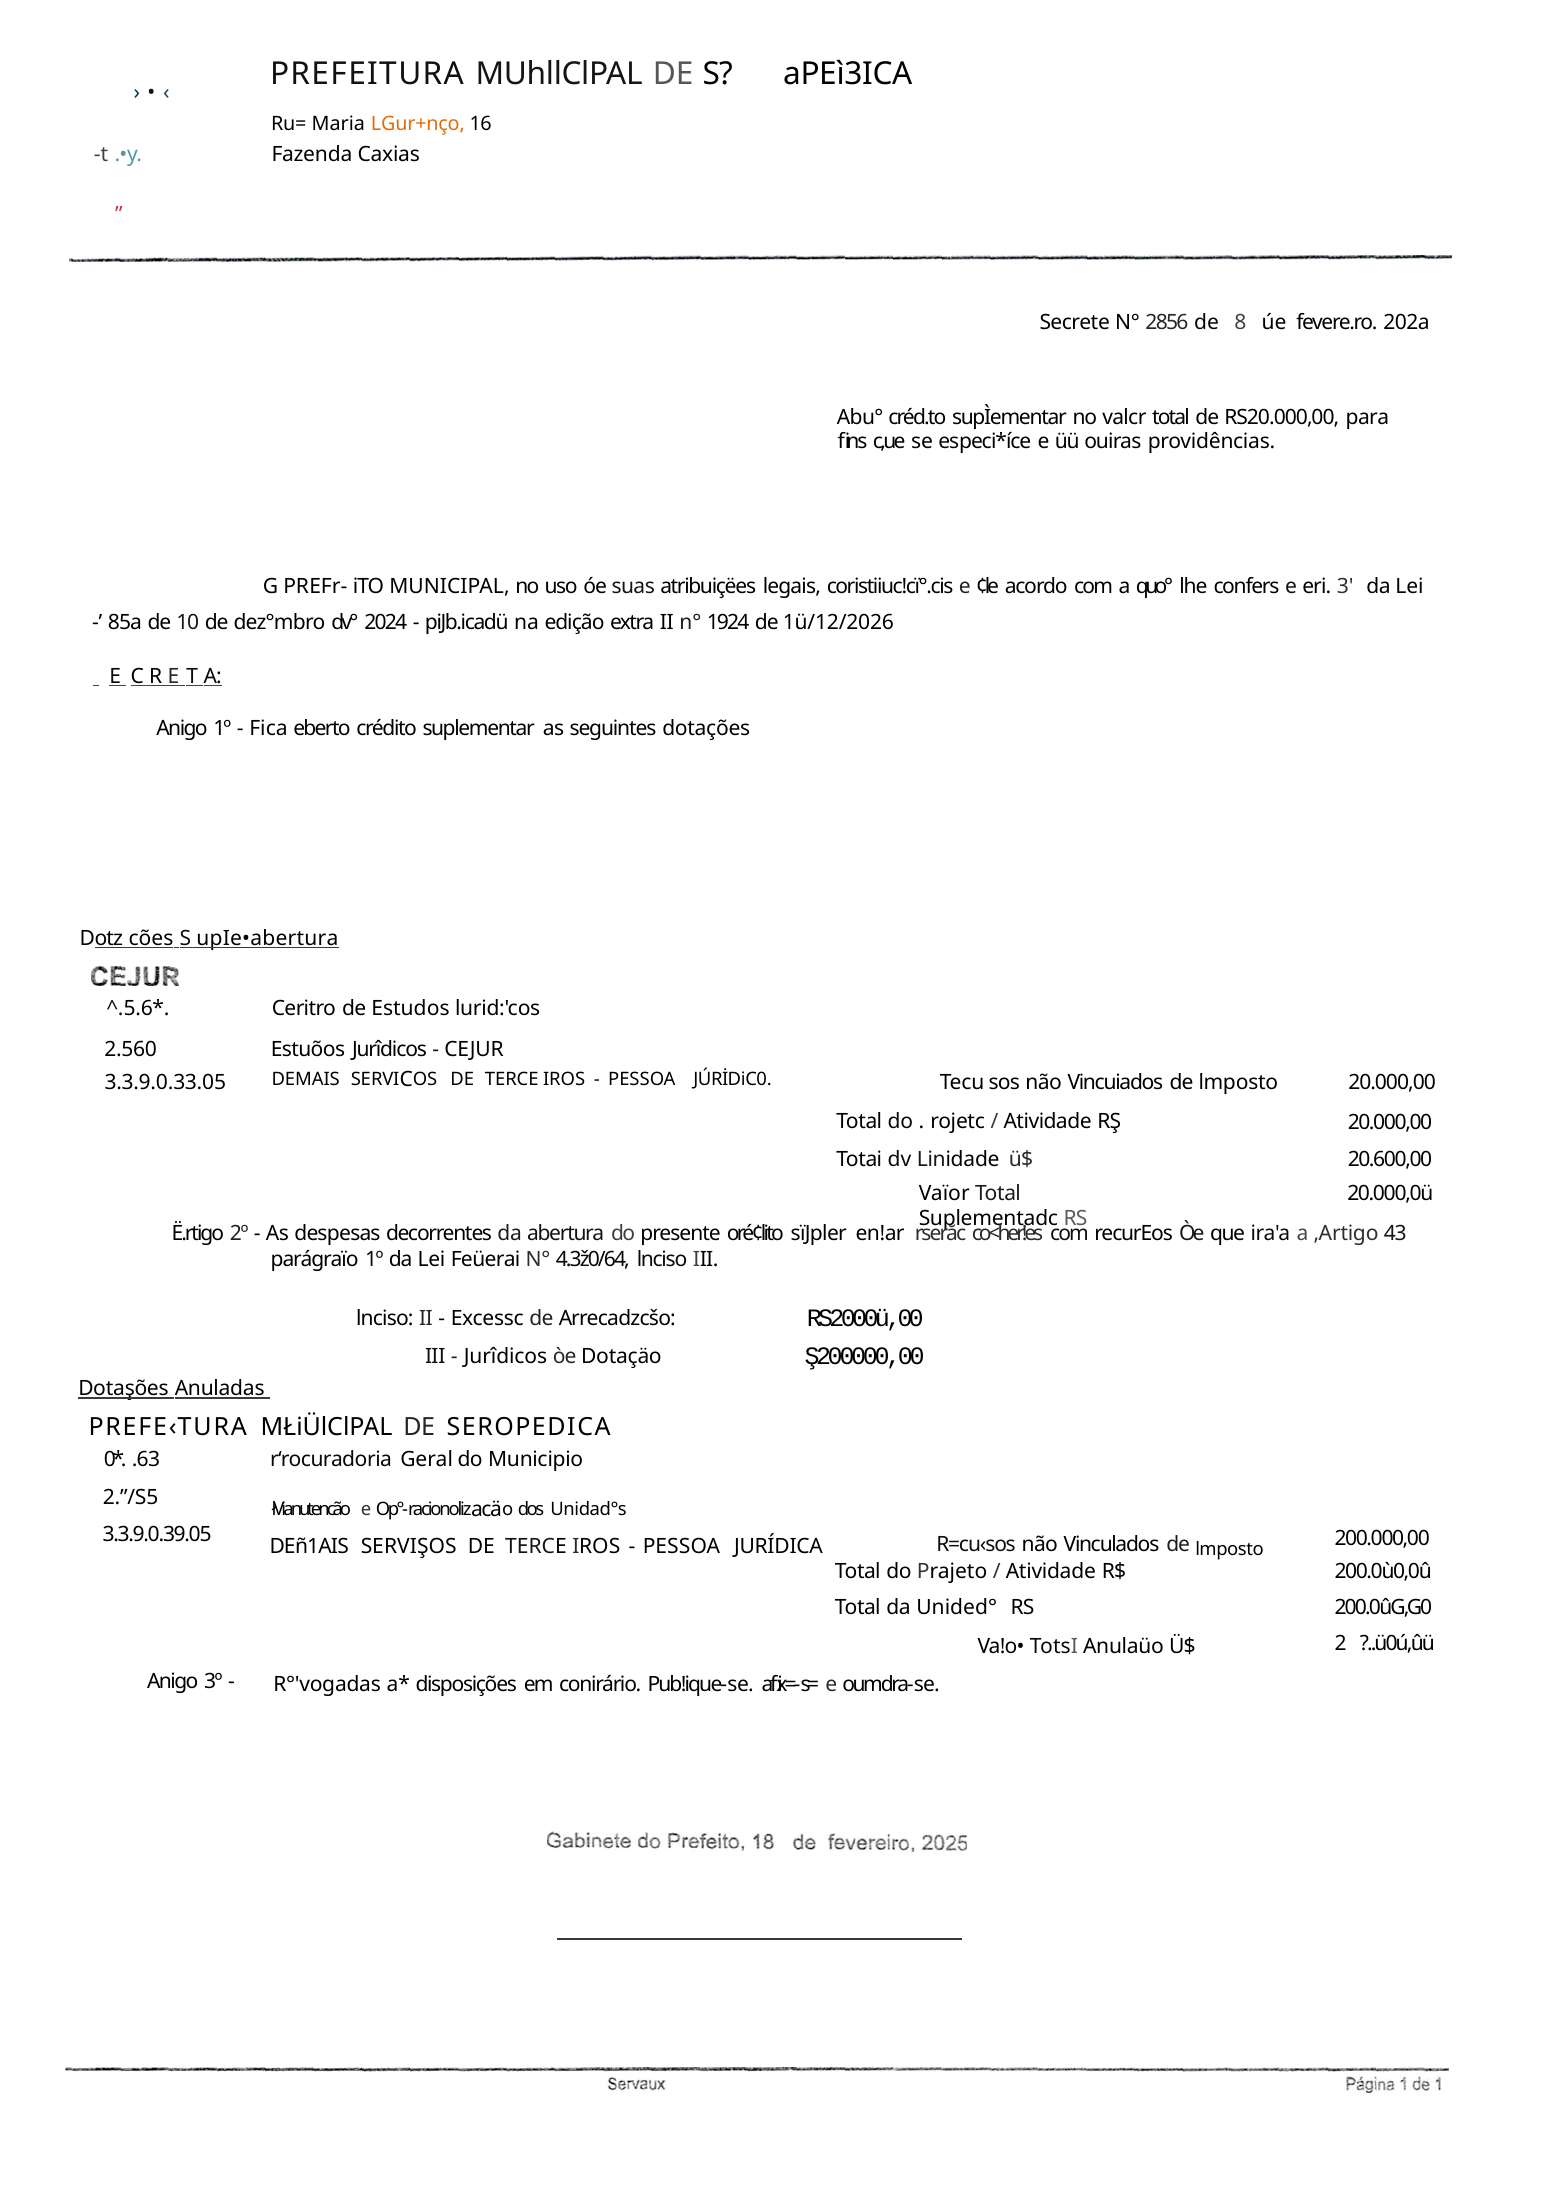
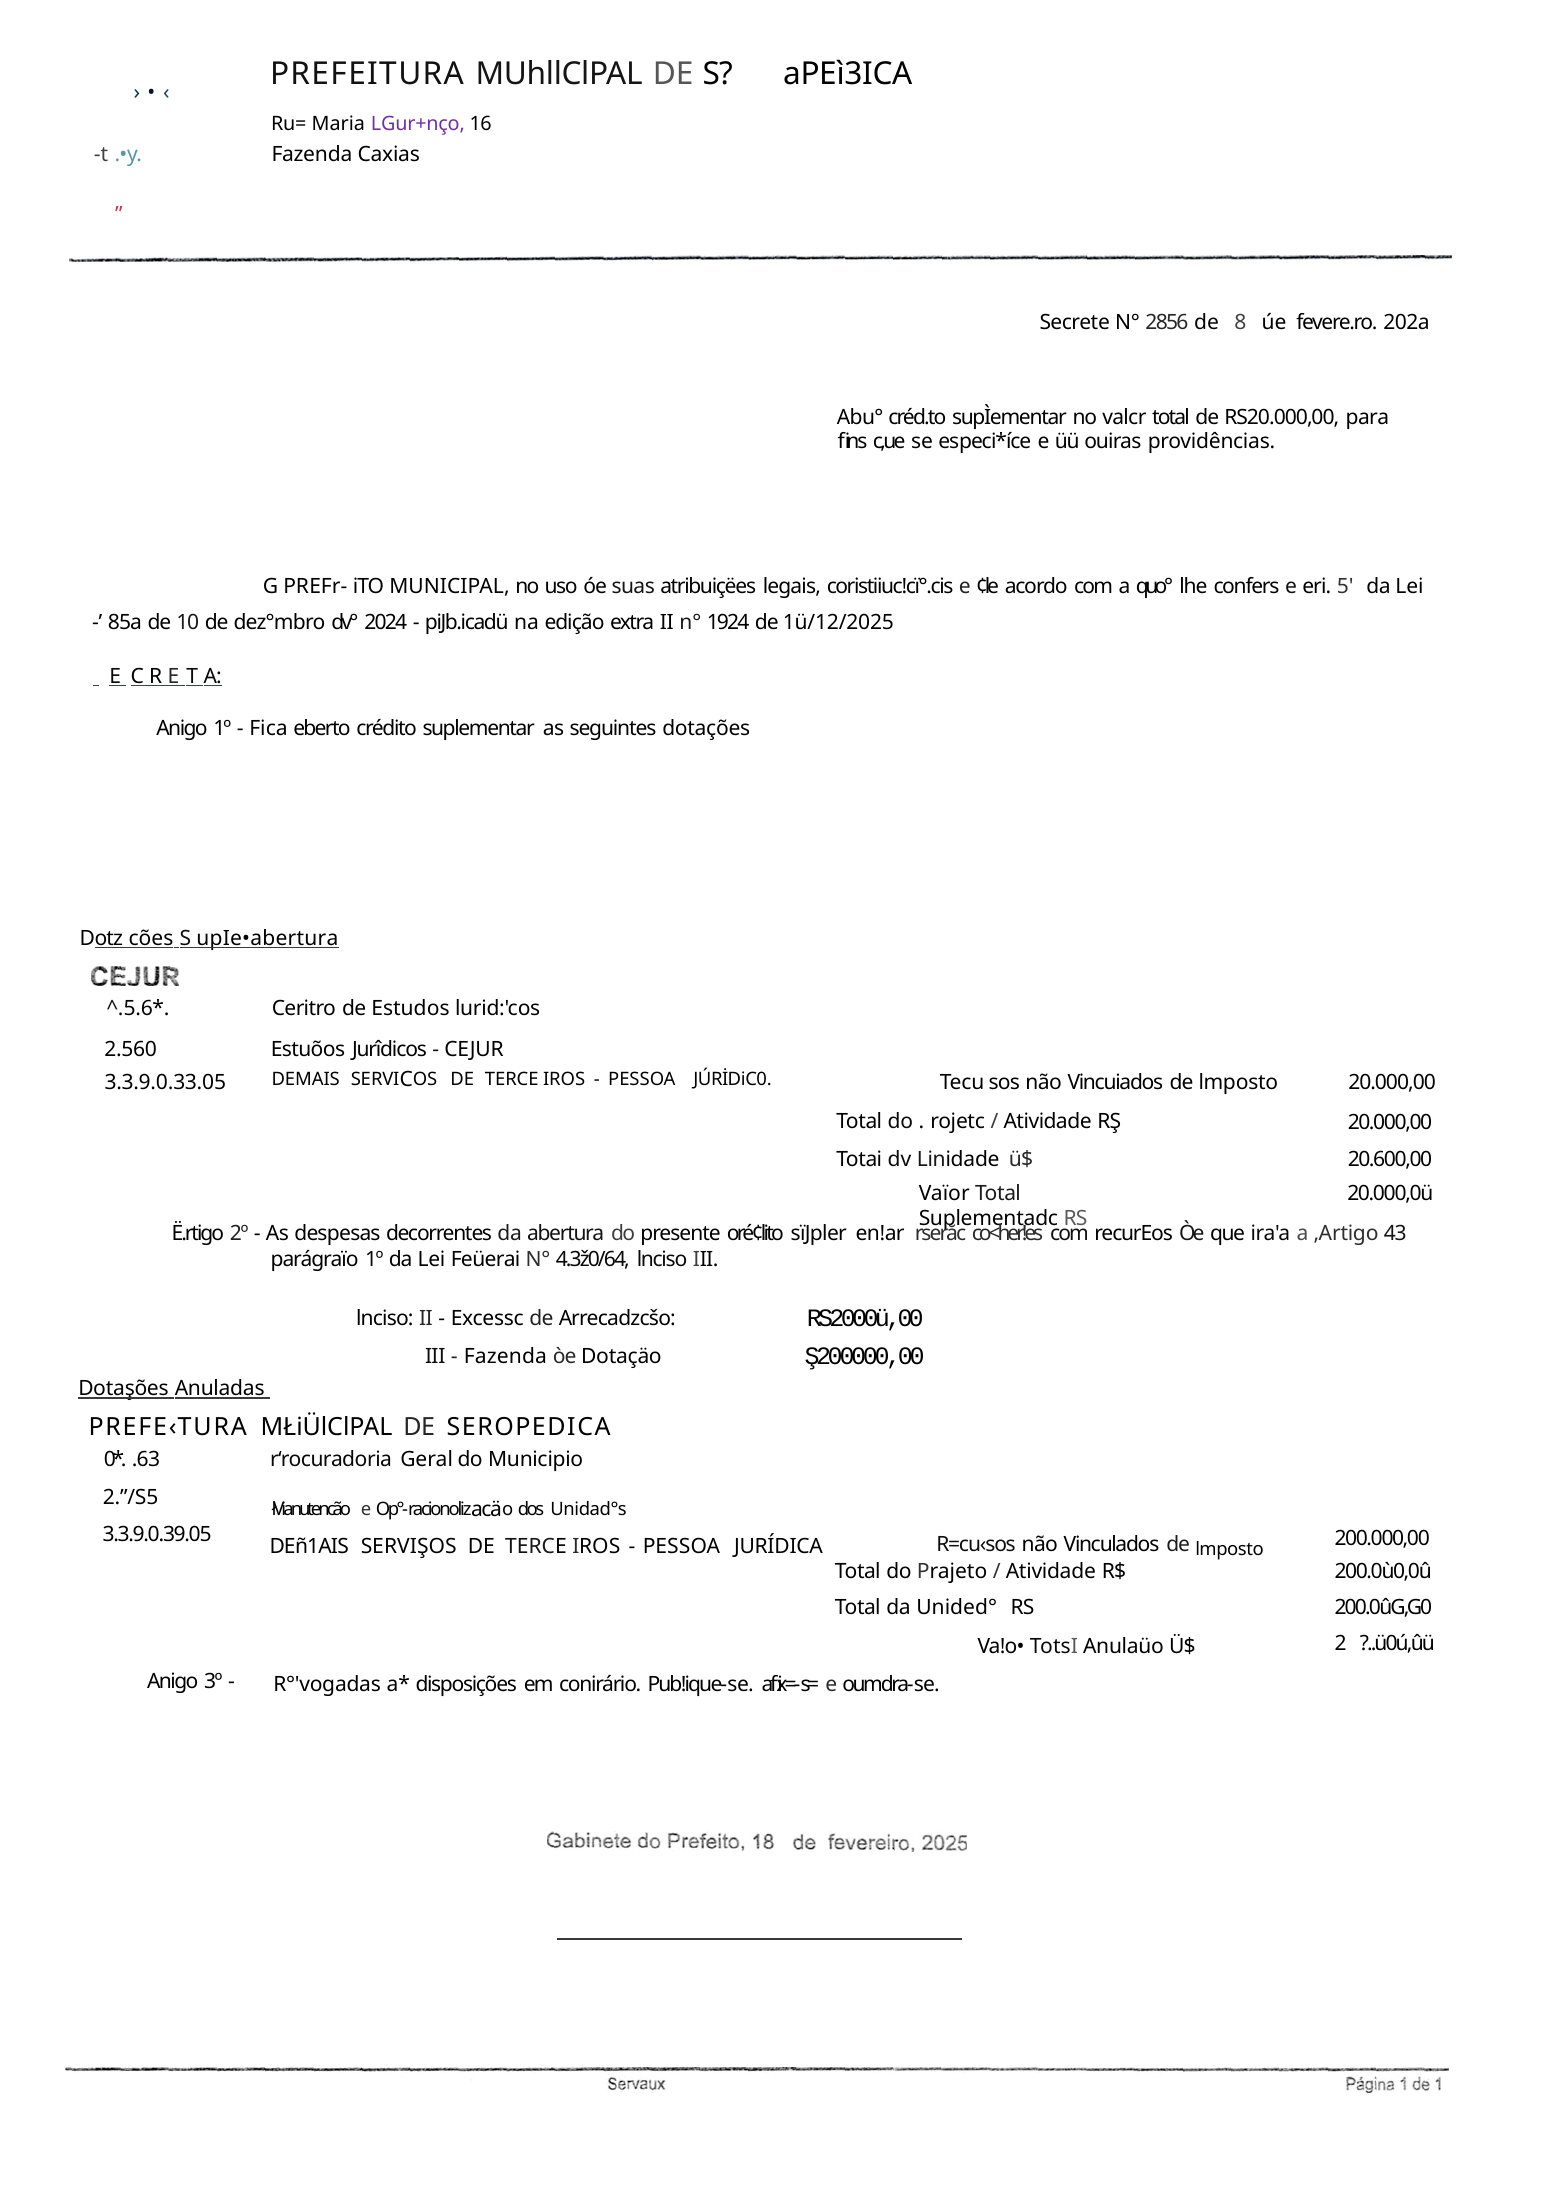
LGur+nço colour: orange -> purple (418, 124)
3: 3 -> 5 (1345, 586)
1ü/12/2026: 1ü/12/2026 -> 1ü/12/2025 (838, 623)
Jurîdicos: Jurîdicos -> Fazenda (505, 1356)
